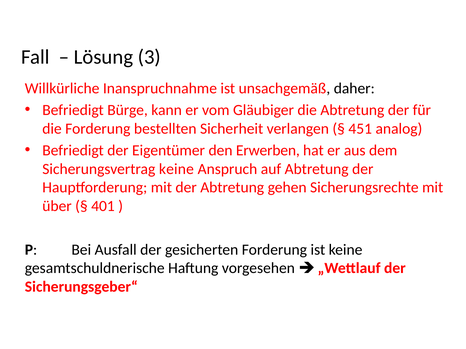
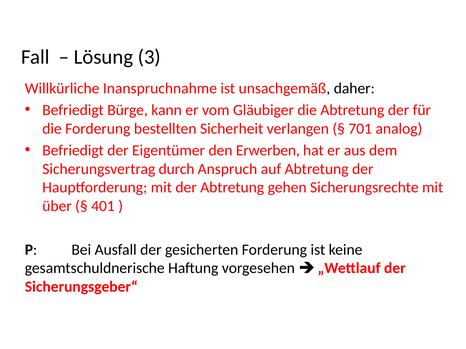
451: 451 -> 701 (360, 129)
Sicherungsvertrag keine: keine -> durch (177, 169)
